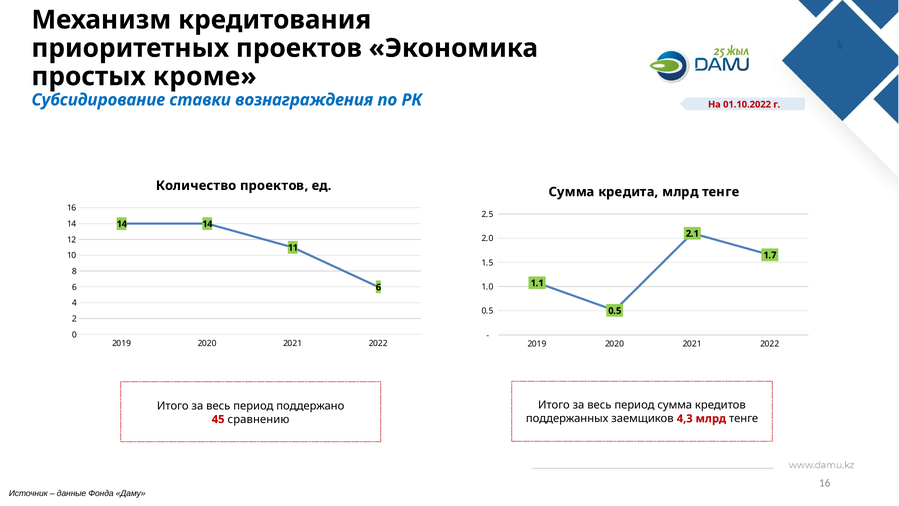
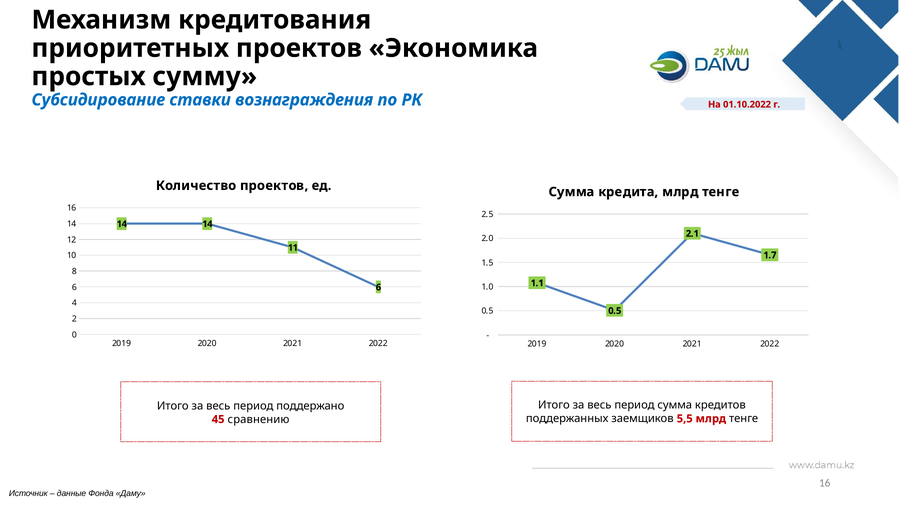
кроме: кроме -> сумму (205, 76)
4,3: 4,3 -> 5,5 (685, 418)
